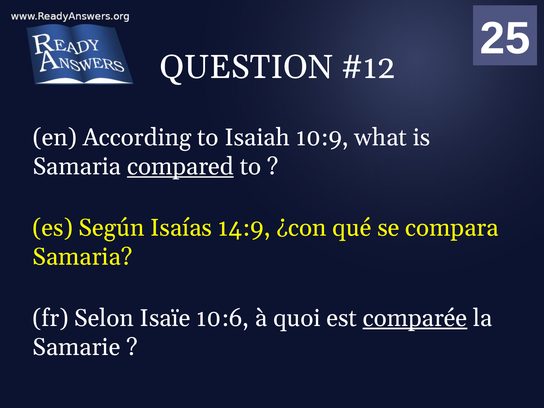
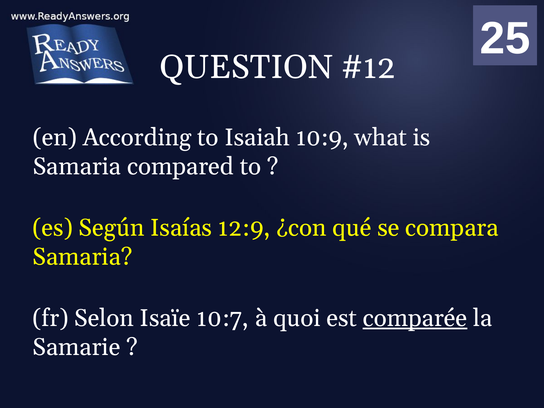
compared underline: present -> none (180, 167)
14:9: 14:9 -> 12:9 (244, 228)
10:6: 10:6 -> 10:7 (223, 318)
